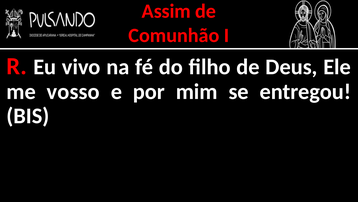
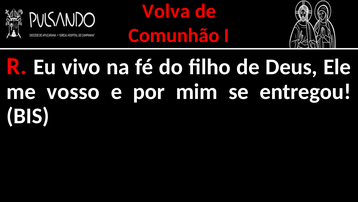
Assim: Assim -> Volva (166, 11)
